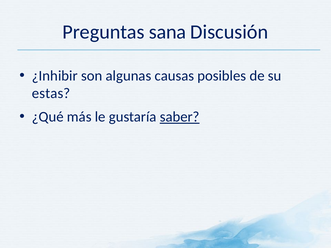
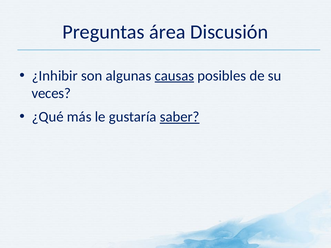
sana: sana -> área (167, 32)
causas underline: none -> present (174, 76)
estas: estas -> veces (51, 93)
